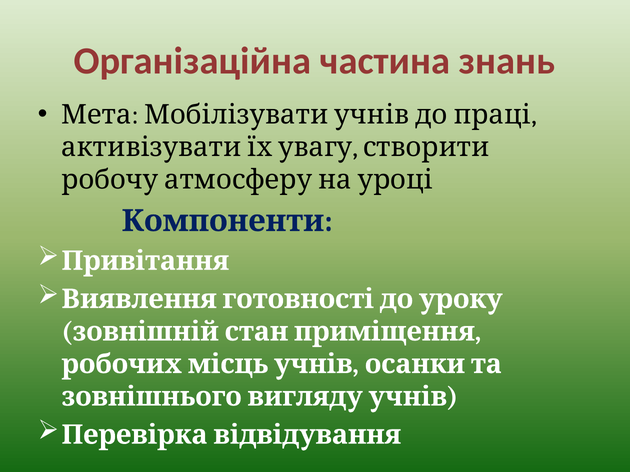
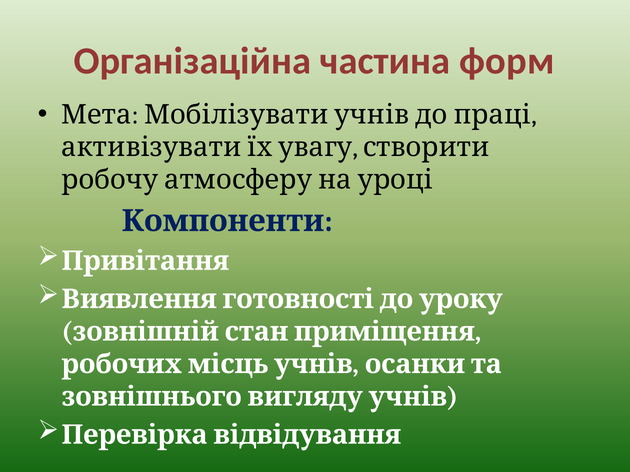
знань: знань -> форм (507, 61)
